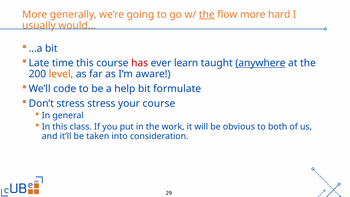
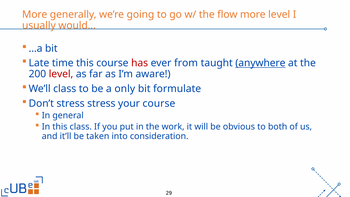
the underline: present -> none (207, 15)
more hard: hard -> level (279, 15)
learn: learn -> from (186, 63)
level colour: orange -> red (61, 74)
We’ll code: code -> class (65, 89)
help: help -> only (125, 89)
